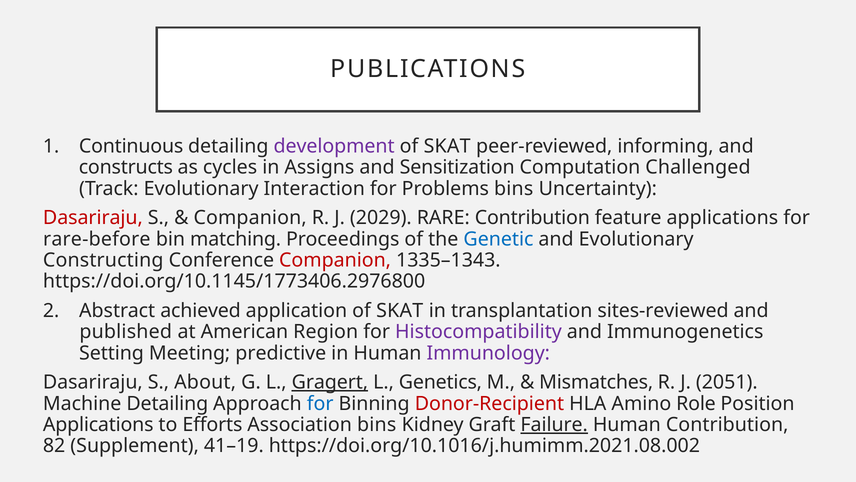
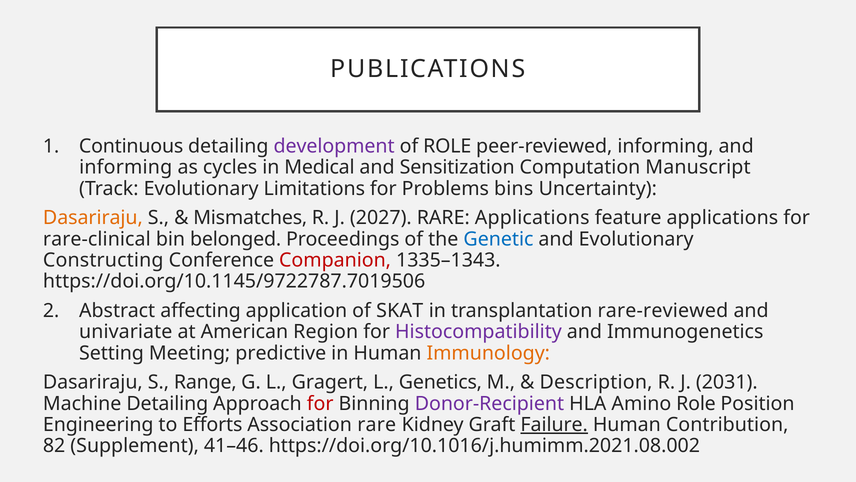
SKAT: SKAT -> ROLE (447, 146)
constructs: constructs -> informing (126, 167)
Assigns: Assigns -> Medical (319, 167)
Challenged: Challenged -> Manuscript (698, 167)
Interaction: Interaction -> Limitations (314, 188)
Dasariraju colour: red -> orange (93, 218)
Companion: Companion -> Mismatches (250, 218)
2029: 2029 -> 2027 (381, 218)
RARE Contribution: Contribution -> Applications (532, 218)
rare-before: rare-before -> rare-clinical (97, 239)
matching: matching -> belonged (236, 239)
https://doi.org/10.1145/1773406.2976800: https://doi.org/10.1145/1773406.2976800 -> https://doi.org/10.1145/9722787.7019506 (234, 281)
achieved: achieved -> affecting (200, 310)
sites-reviewed: sites-reviewed -> rare-reviewed (663, 310)
published: published -> univariate (126, 332)
Immunology colour: purple -> orange (488, 353)
About: About -> Range (205, 382)
Gragert underline: present -> none (330, 382)
Mismatches: Mismatches -> Description (596, 382)
2051: 2051 -> 2031 (727, 382)
for colour: blue -> red (320, 403)
Donor-Recipient colour: red -> purple (489, 403)
Applications: Applications -> Engineering (98, 424)
Association bins: bins -> rare (377, 424)
41–19: 41–19 -> 41–46 (234, 445)
